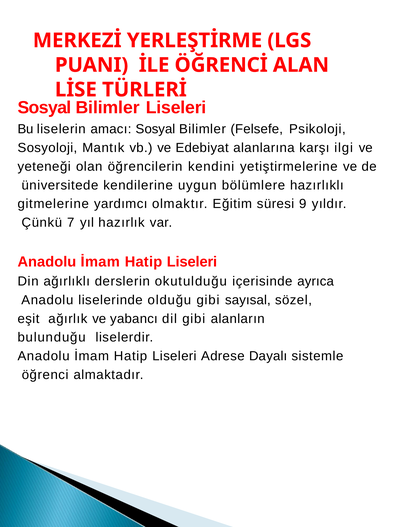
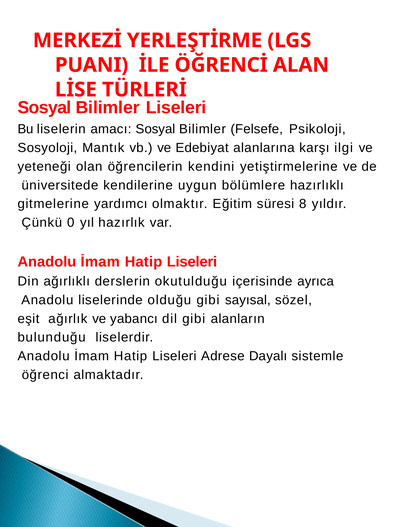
9: 9 -> 8 (303, 204)
7: 7 -> 0 (71, 222)
